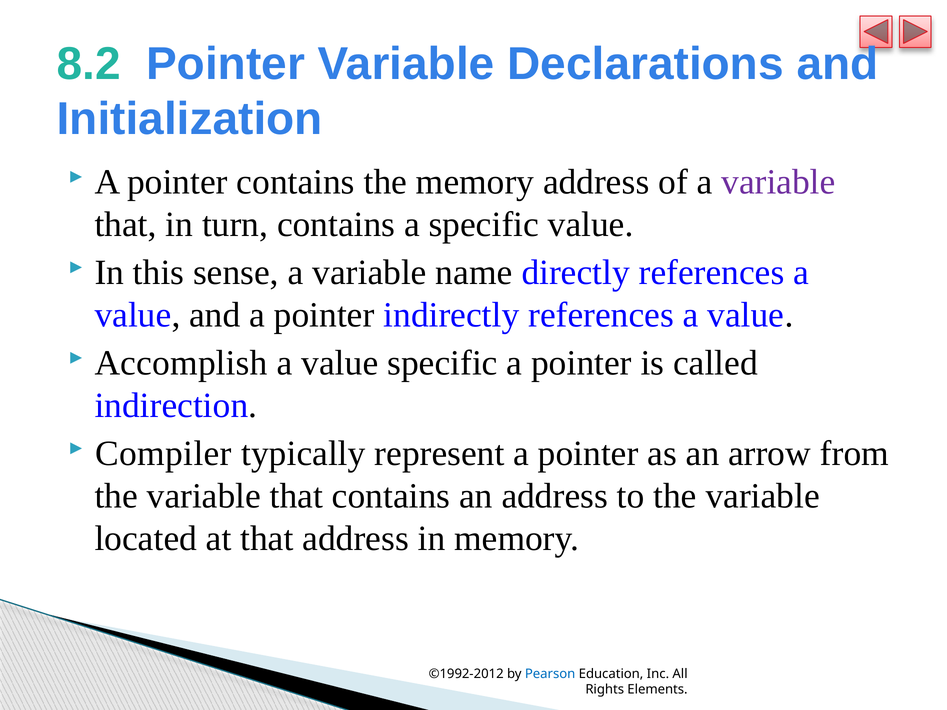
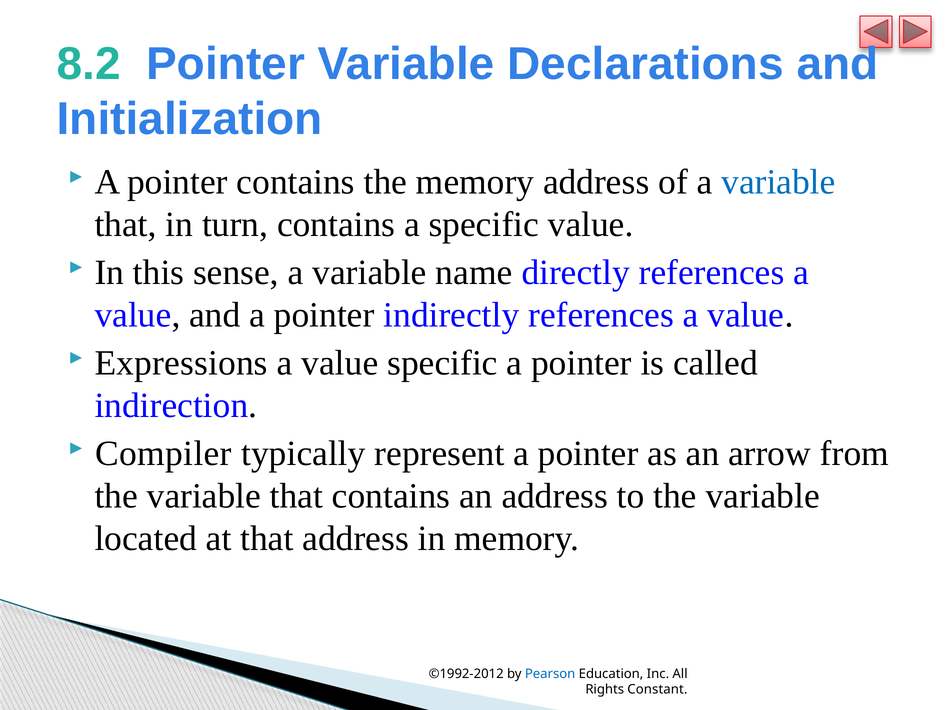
variable colour: purple -> blue (778, 182)
Accomplish: Accomplish -> Expressions (181, 363)
Elements: Elements -> Constant (657, 690)
